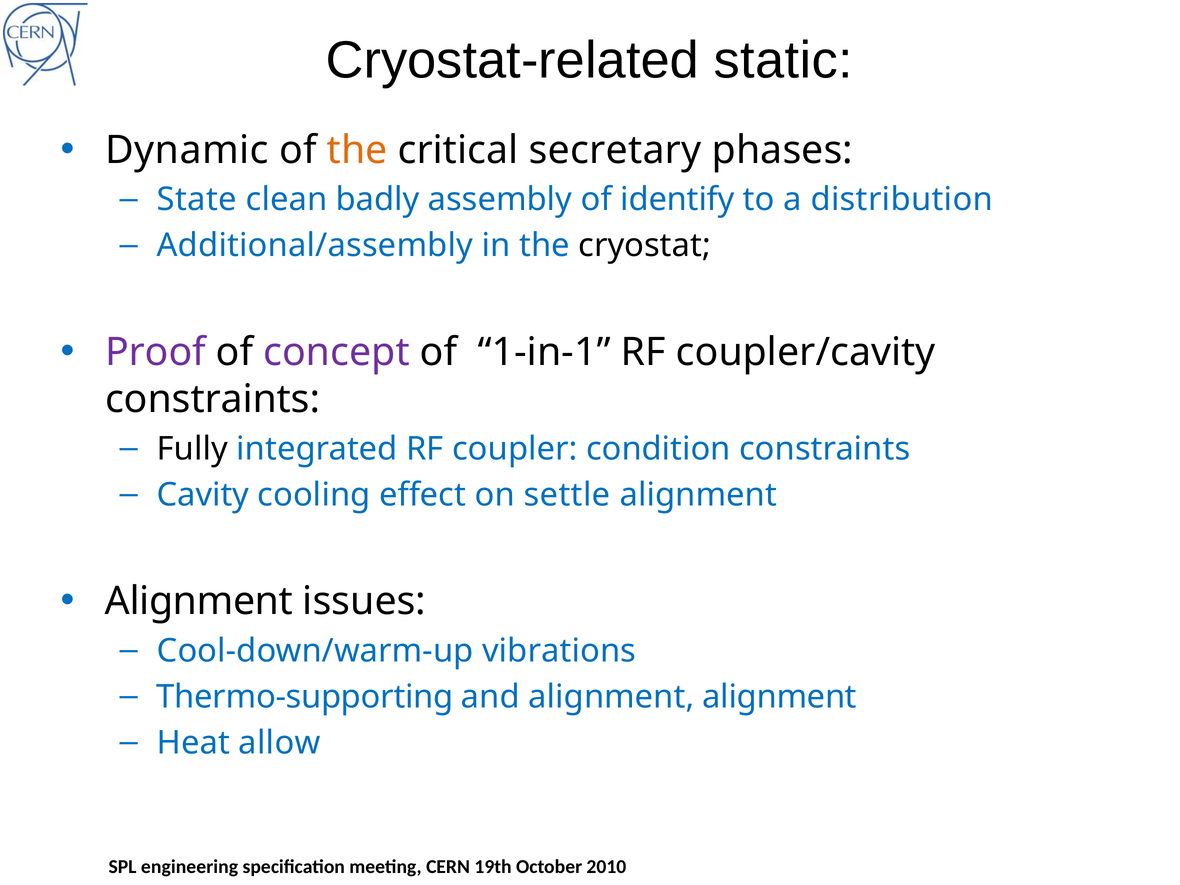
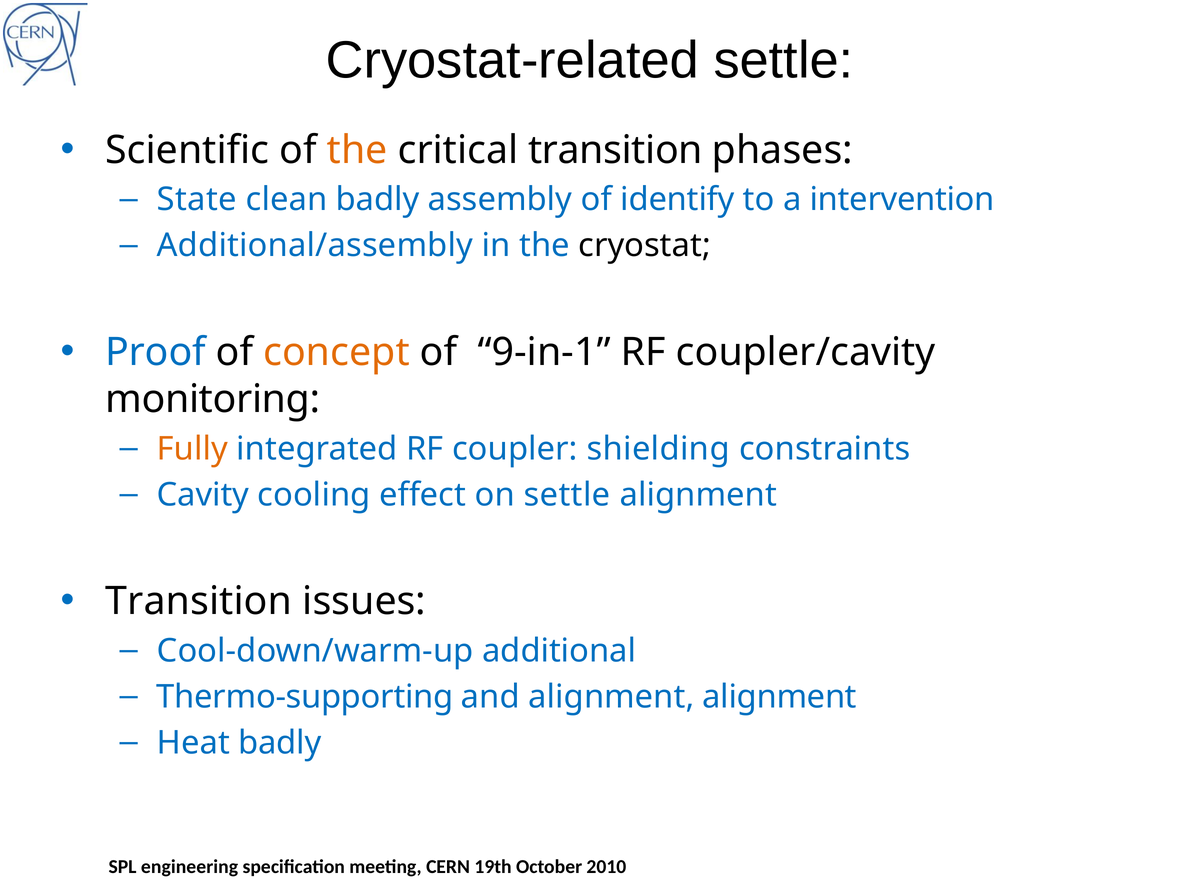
Cryostat-related static: static -> settle (783, 61)
Dynamic: Dynamic -> Scientific (187, 150)
critical secretary: secretary -> transition (615, 150)
distribution: distribution -> intervention (902, 200)
Proof colour: purple -> blue (155, 352)
concept colour: purple -> orange (337, 352)
1-in-1: 1-in-1 -> 9-in-1 (544, 352)
constraints: constraints -> monitoring (213, 399)
Fully colour: black -> orange (192, 449)
condition: condition -> shielding (658, 449)
Alignment: Alignment -> Transition (199, 601)
vibrations: vibrations -> additional (559, 651)
Heat allow: allow -> badly (280, 743)
